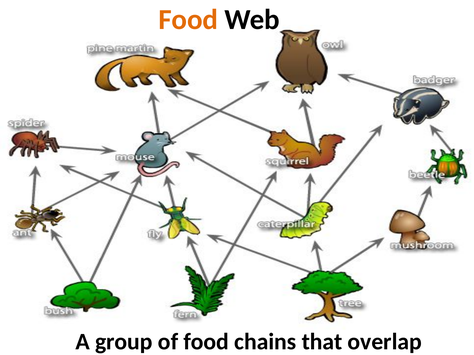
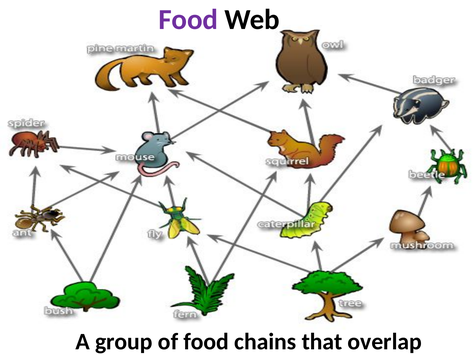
Food colour: orange -> purple (188, 20)
